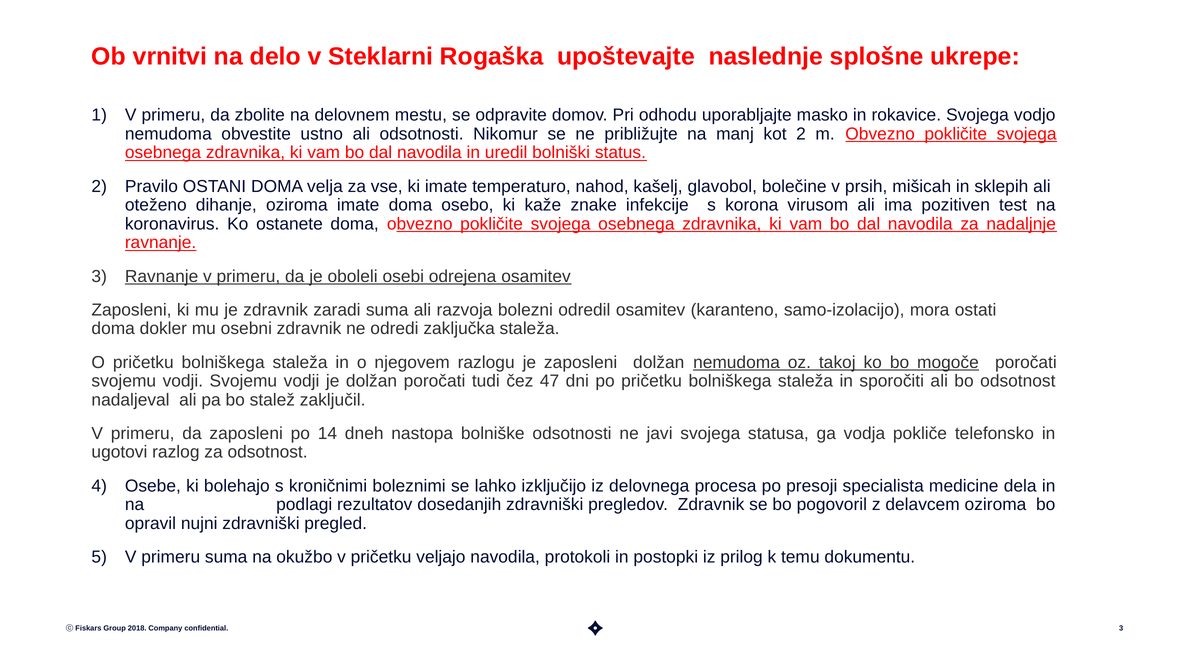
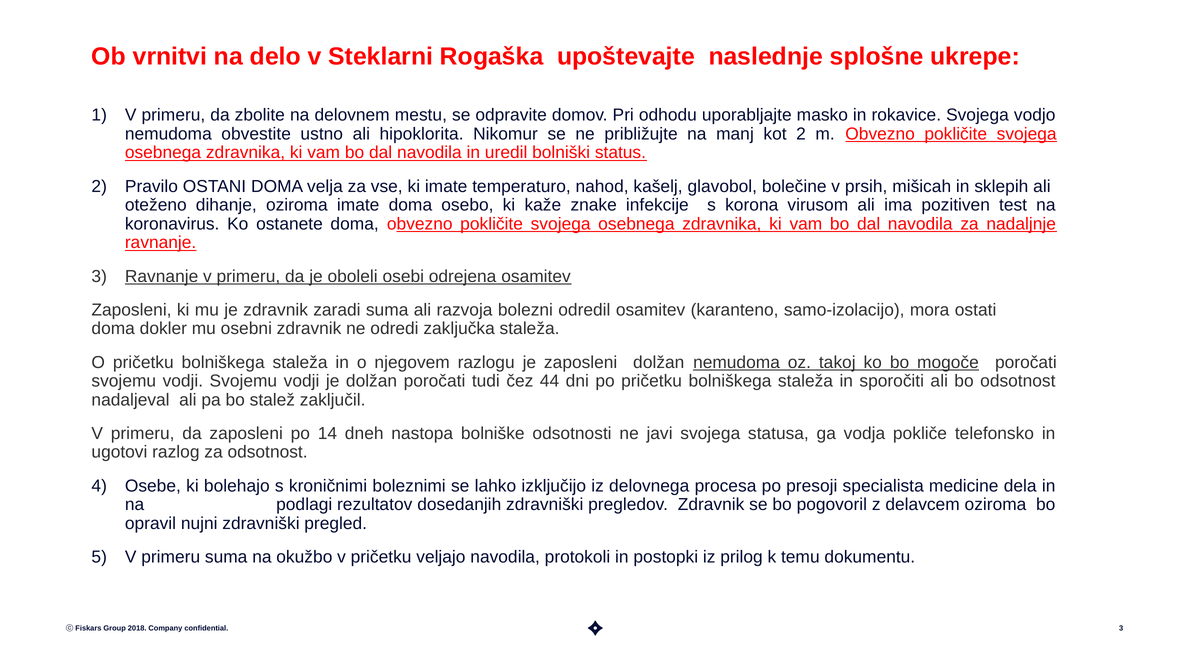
ali odsotnosti: odsotnosti -> hipoklorita (422, 134)
47: 47 -> 44 (550, 381)
